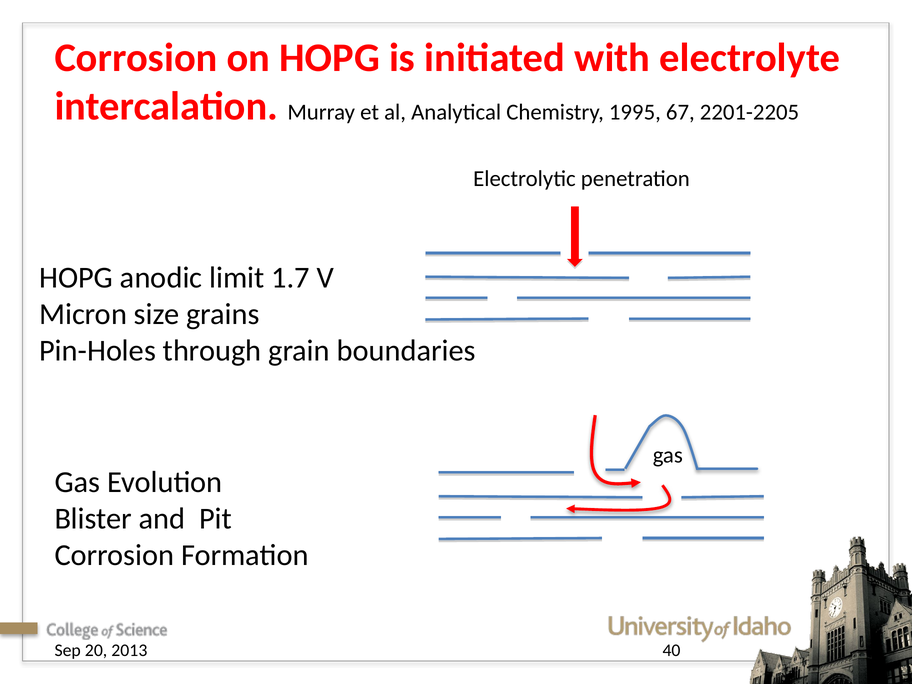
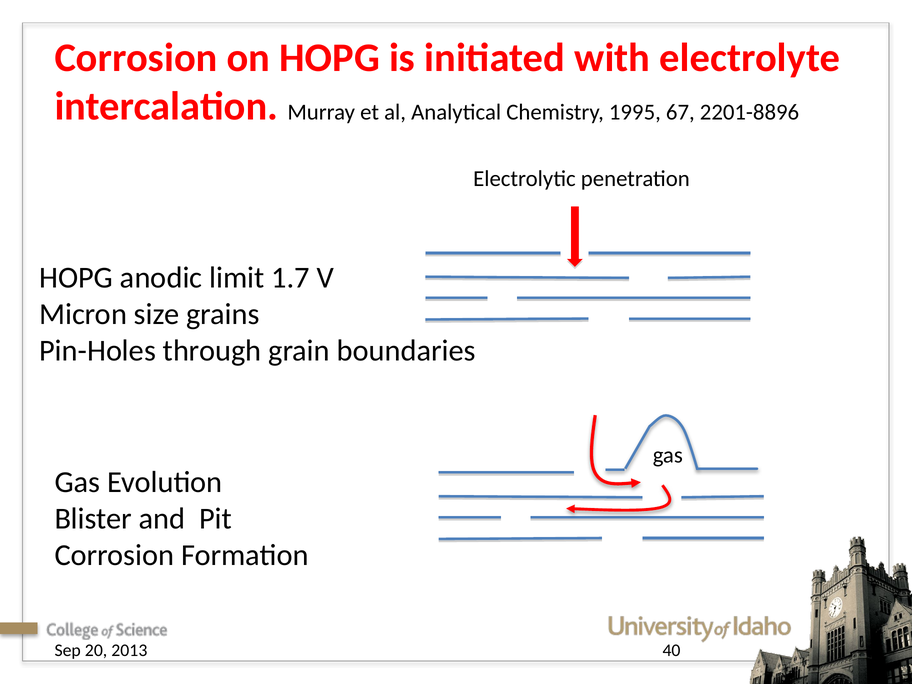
2201-2205: 2201-2205 -> 2201-8896 (749, 112)
